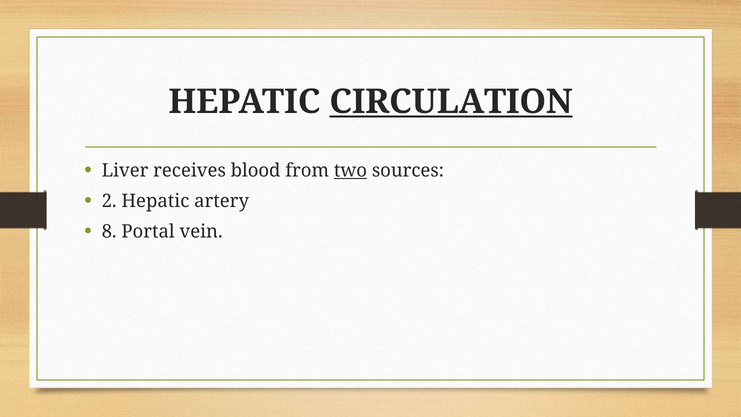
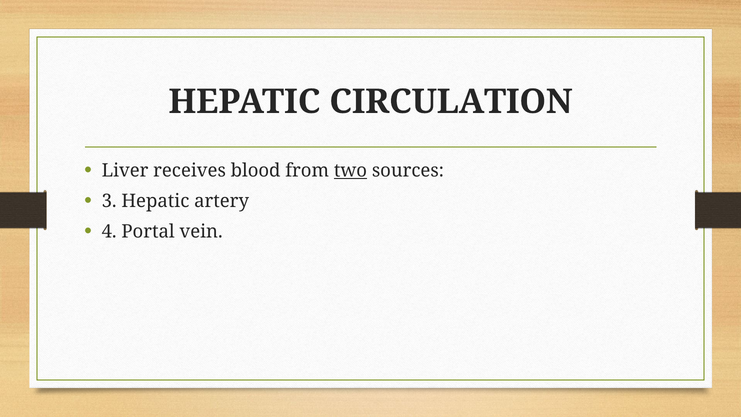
CIRCULATION underline: present -> none (451, 102)
2: 2 -> 3 (109, 201)
8: 8 -> 4 (109, 232)
